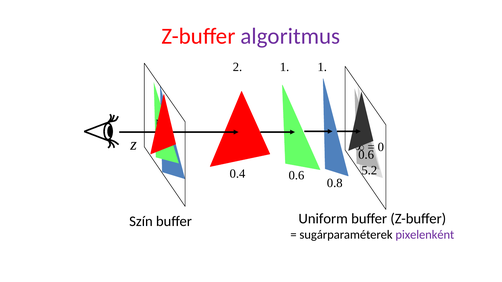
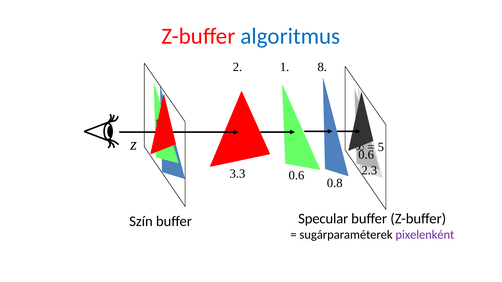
algoritmus colour: purple -> blue (290, 36)
2 1: 1 -> 8 (322, 67)
0: 0 -> 5 (381, 147)
5.2: 5.2 -> 2.3 (369, 171)
0.4: 0.4 -> 3.3 (237, 174)
Uniform: Uniform -> Specular (323, 219)
